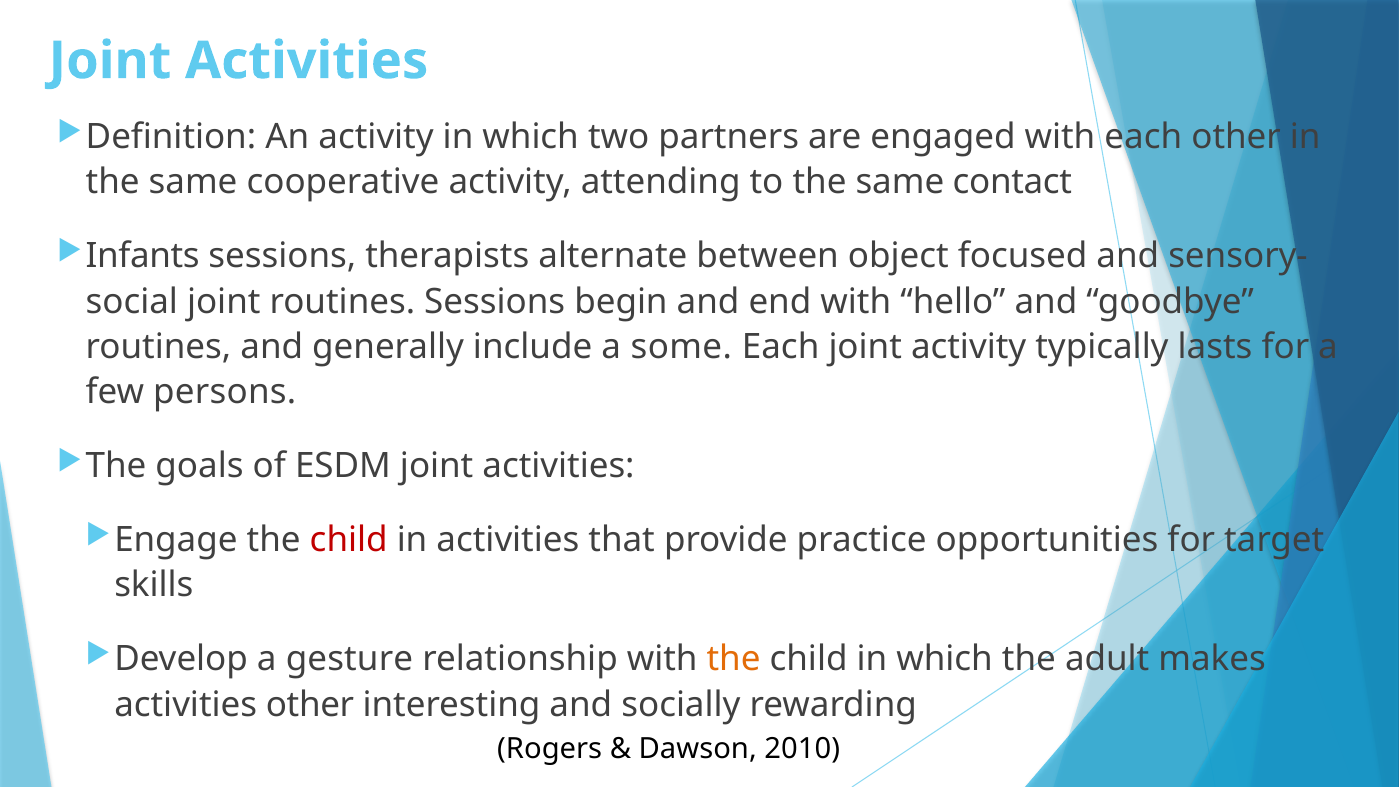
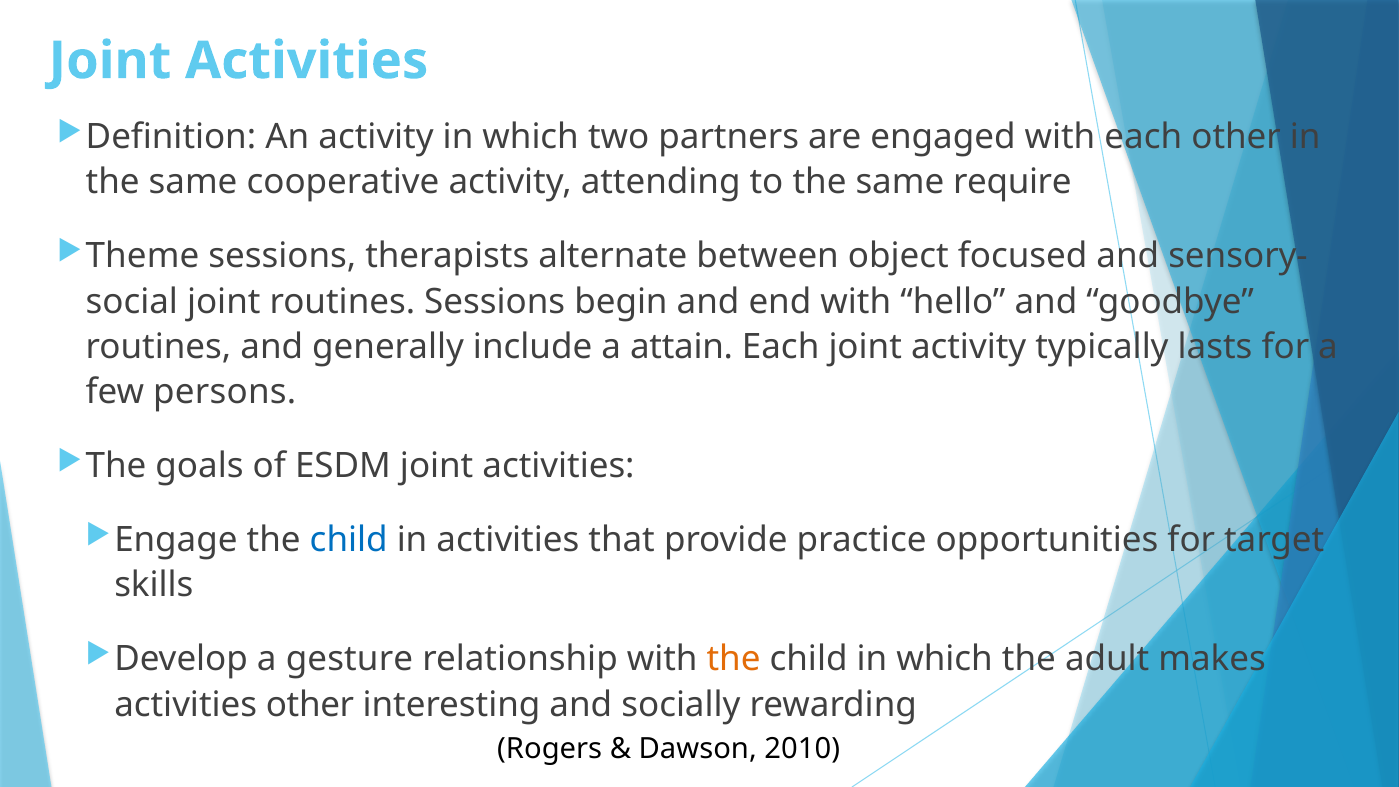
contact: contact -> require (1012, 182)
Infants: Infants -> Theme (142, 256)
some: some -> attain (682, 347)
child colour: red -> blue (349, 540)
